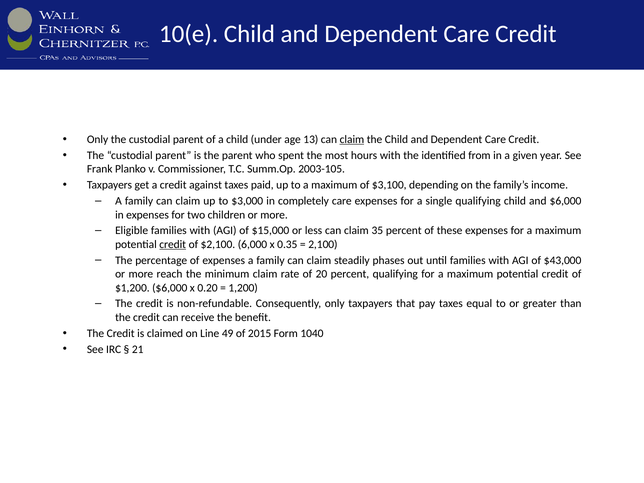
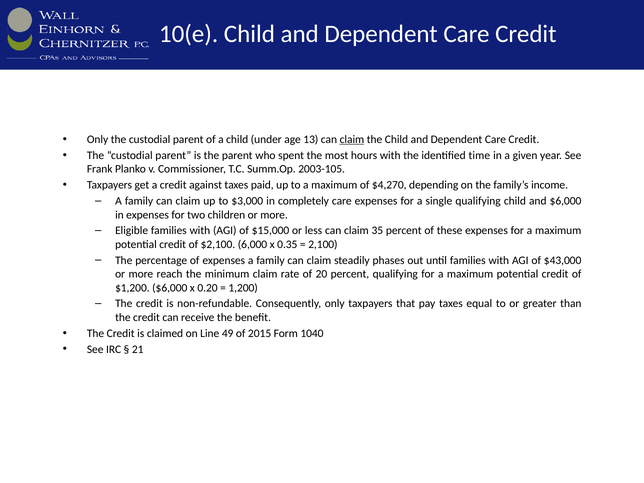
from: from -> time (479, 155)
$3,100: $3,100 -> $4,270 (389, 185)
credit underline: present -> none (173, 244)
